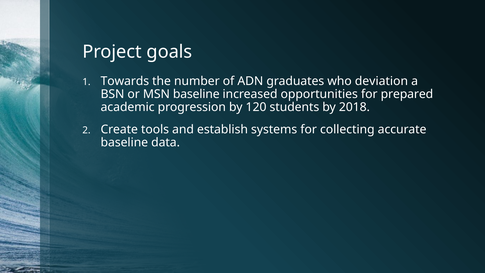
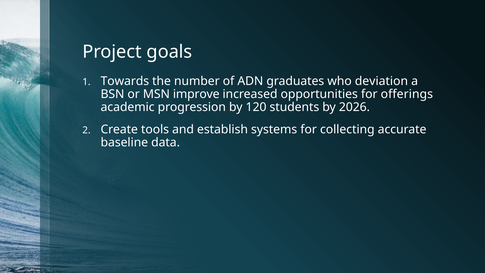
MSN baseline: baseline -> improve (196, 94)
prepared: prepared -> offerings (407, 94)
2018: 2018 -> 2026 (354, 107)
